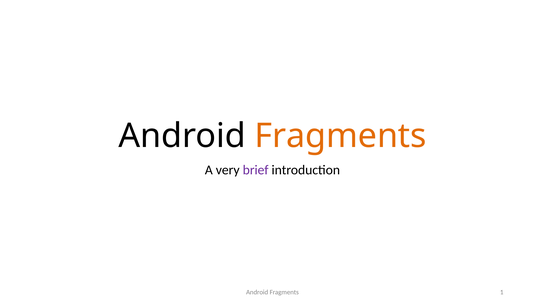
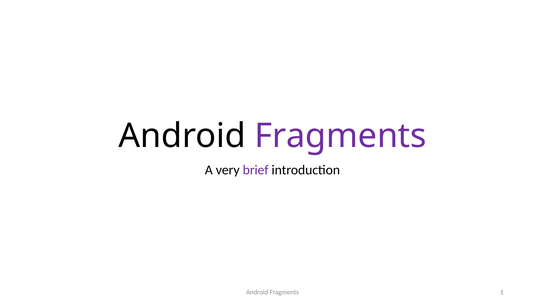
Fragments colour: orange -> purple (341, 136)
